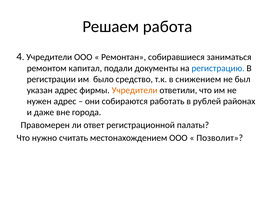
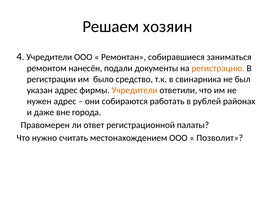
работа: работа -> хозяин (168, 27)
капитал: капитал -> нанесён (85, 68)
регистрацию colour: blue -> orange (218, 68)
снижением: снижением -> свинарника (198, 79)
